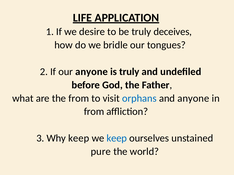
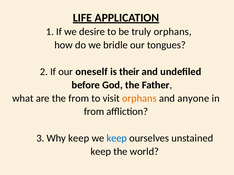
truly deceives: deceives -> orphans (173, 32)
our anyone: anyone -> oneself (92, 72)
is truly: truly -> their (129, 72)
orphans colour: blue -> orange (139, 99)
pure: pure -> keep (101, 152)
